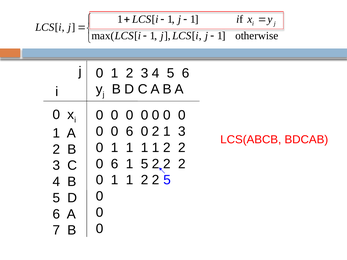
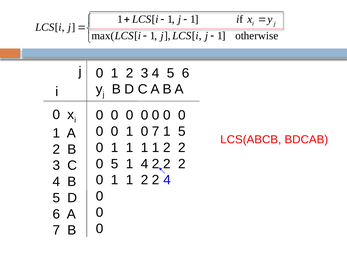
0 0 6: 6 -> 1 (130, 132)
0 2: 2 -> 7 (156, 132)
1 3: 3 -> 5 (182, 132)
6: 6 -> 5 (115, 164)
1 5: 5 -> 4 (145, 164)
2 5: 5 -> 4 (167, 180)
